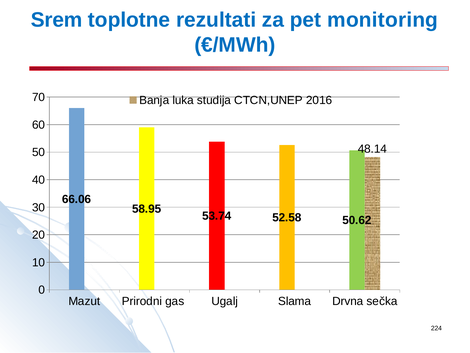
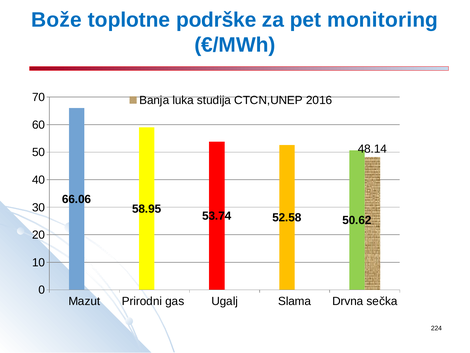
Srem: Srem -> Bože (56, 20)
rezultati: rezultati -> podrške (216, 20)
